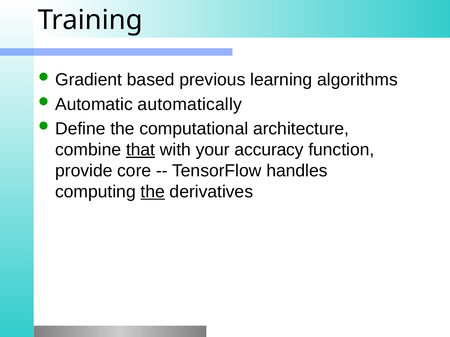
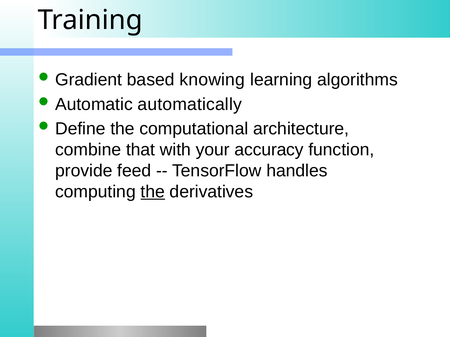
previous: previous -> knowing (212, 80)
that underline: present -> none (141, 150)
core: core -> feed (134, 171)
